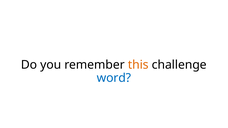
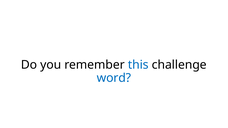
this colour: orange -> blue (138, 65)
